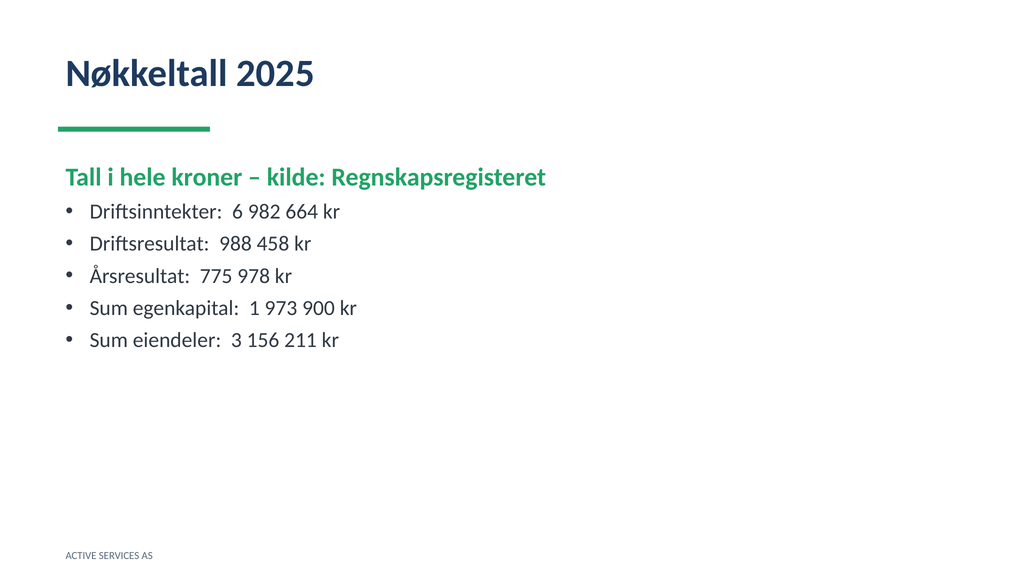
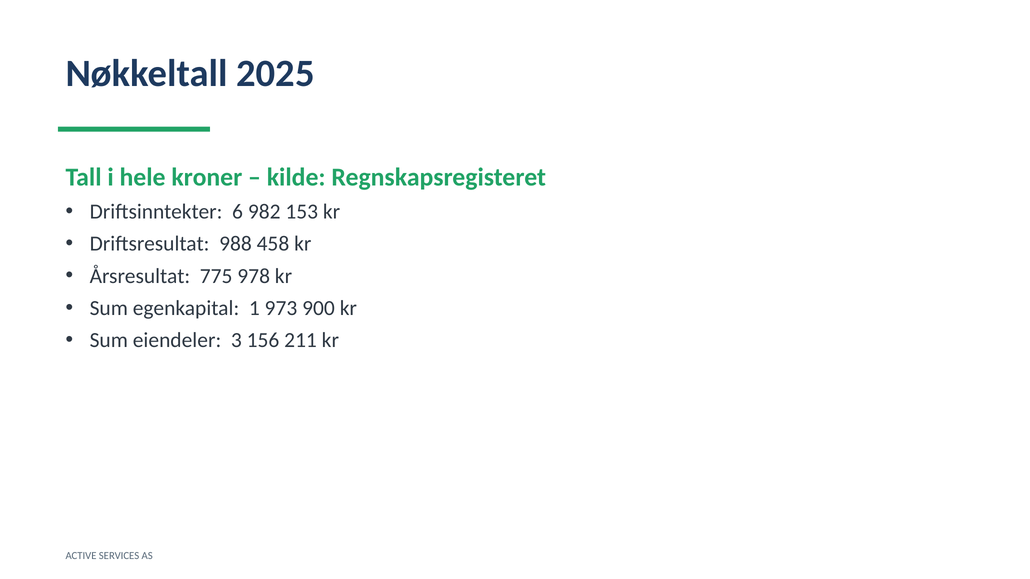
664: 664 -> 153 (302, 212)
